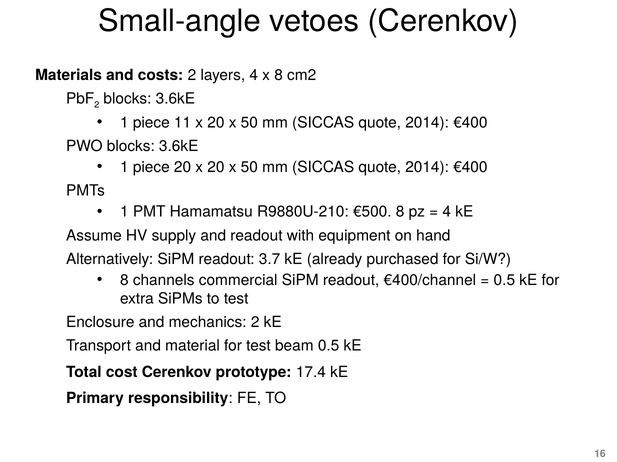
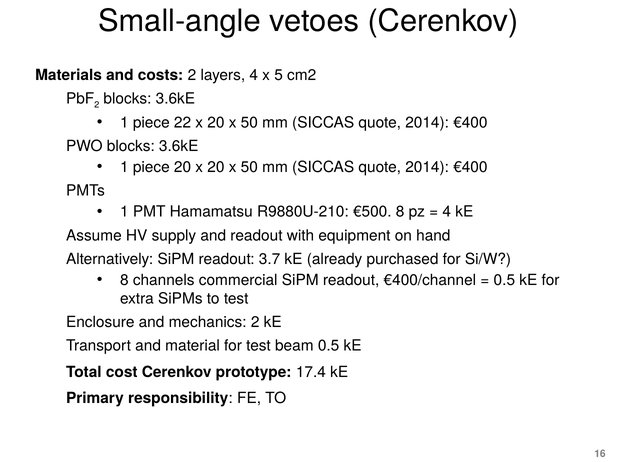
x 8: 8 -> 5 (279, 75)
11: 11 -> 22 (183, 123)
